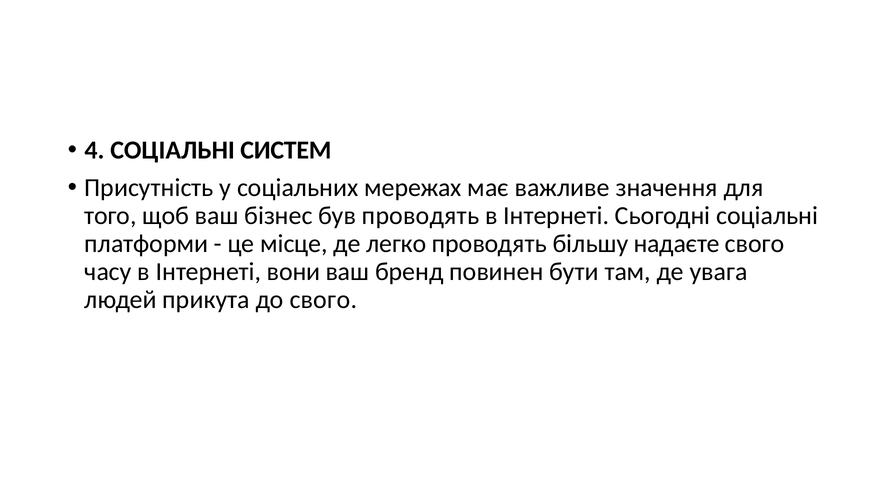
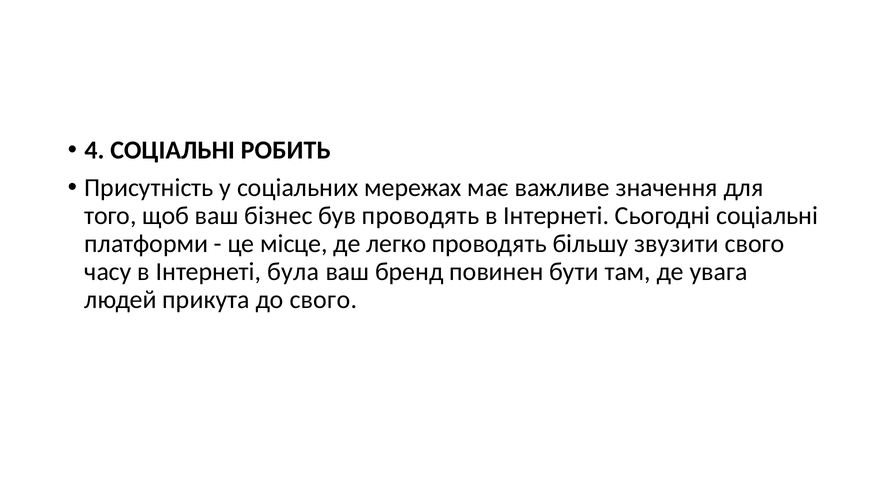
СИСТЕМ: СИСТЕМ -> РОБИТЬ (286, 150)
надаєте: надаєте -> звузити (677, 244)
вони: вони -> була (293, 272)
